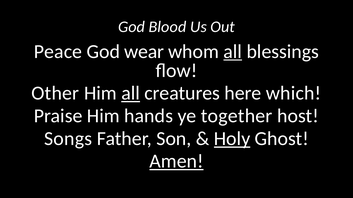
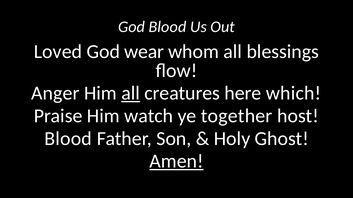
Peace: Peace -> Loved (58, 52)
all underline: present -> none (233, 52)
Other: Other -> Anger (55, 93)
hands: hands -> watch (149, 116)
Songs: Songs -> Blood (68, 139)
Holy underline: present -> none (232, 139)
